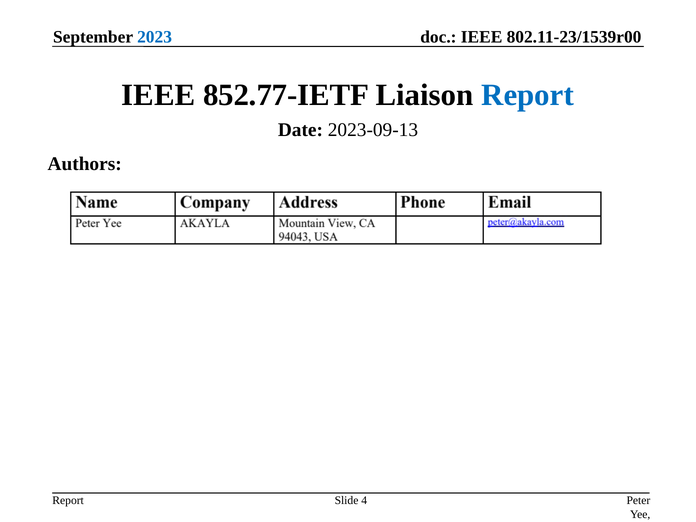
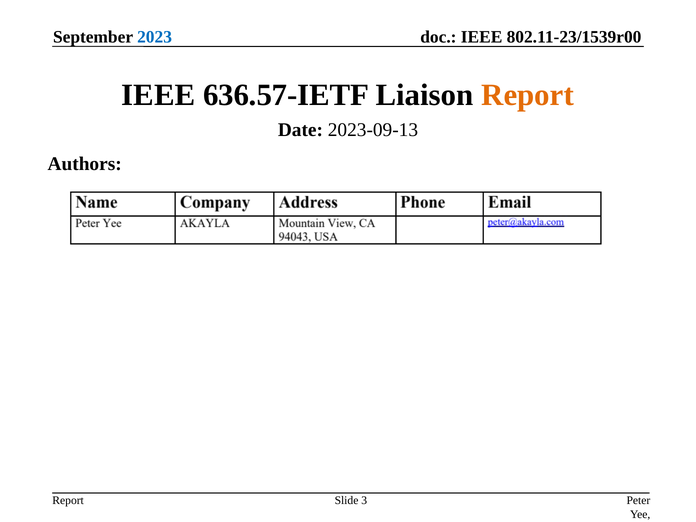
852.77-IETF: 852.77-IETF -> 636.57-IETF (286, 95)
Report colour: blue -> orange (528, 95)
4: 4 -> 3 (364, 501)
